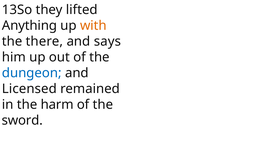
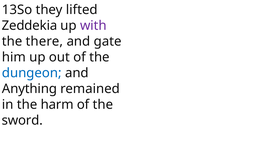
Anything: Anything -> Zeddekia (29, 26)
with colour: orange -> purple (93, 26)
says: says -> gate (108, 41)
Licensed: Licensed -> Anything (29, 89)
